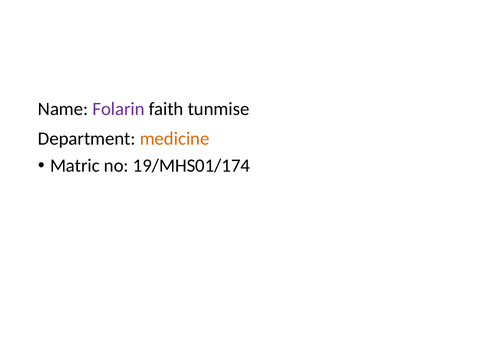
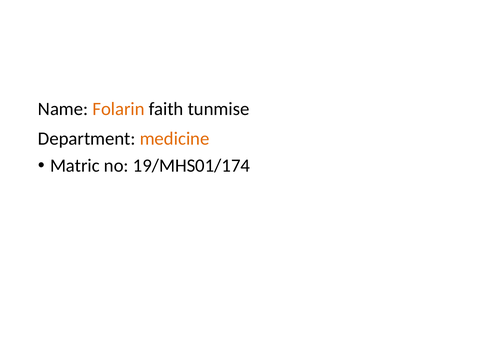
Folarin colour: purple -> orange (119, 109)
